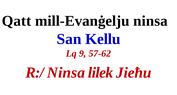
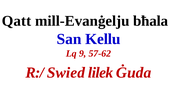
mill-Evanġelju ninsa: ninsa -> bħala (151, 21)
R:/ Ninsa: Ninsa -> Swied (66, 73)
Jieħu: Jieħu -> Ġuda (134, 73)
